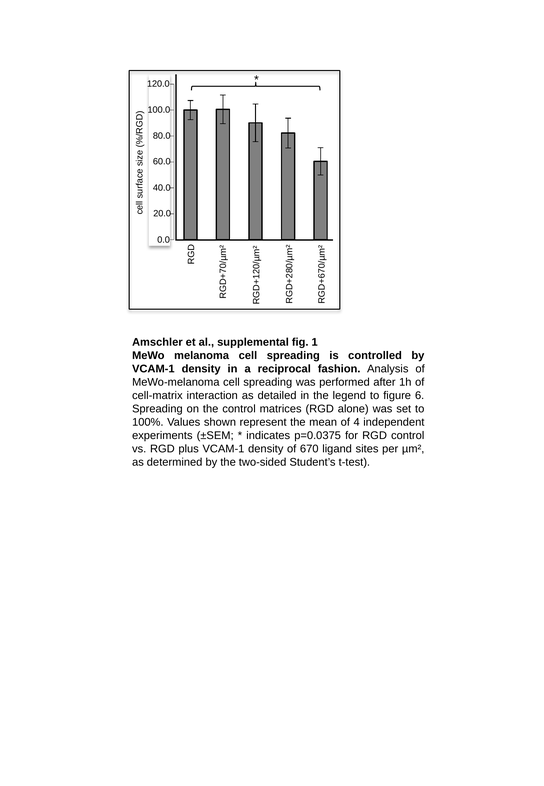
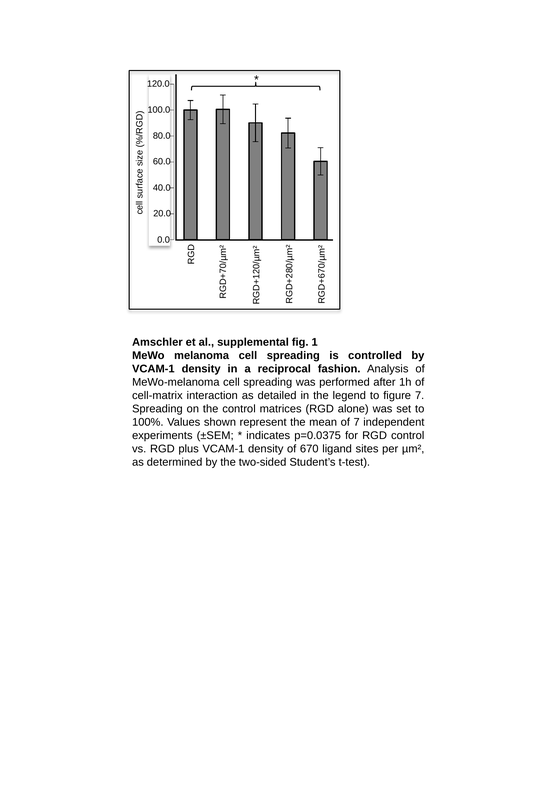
figure 6: 6 -> 7 (420, 395)
of 4: 4 -> 7 (357, 422)
